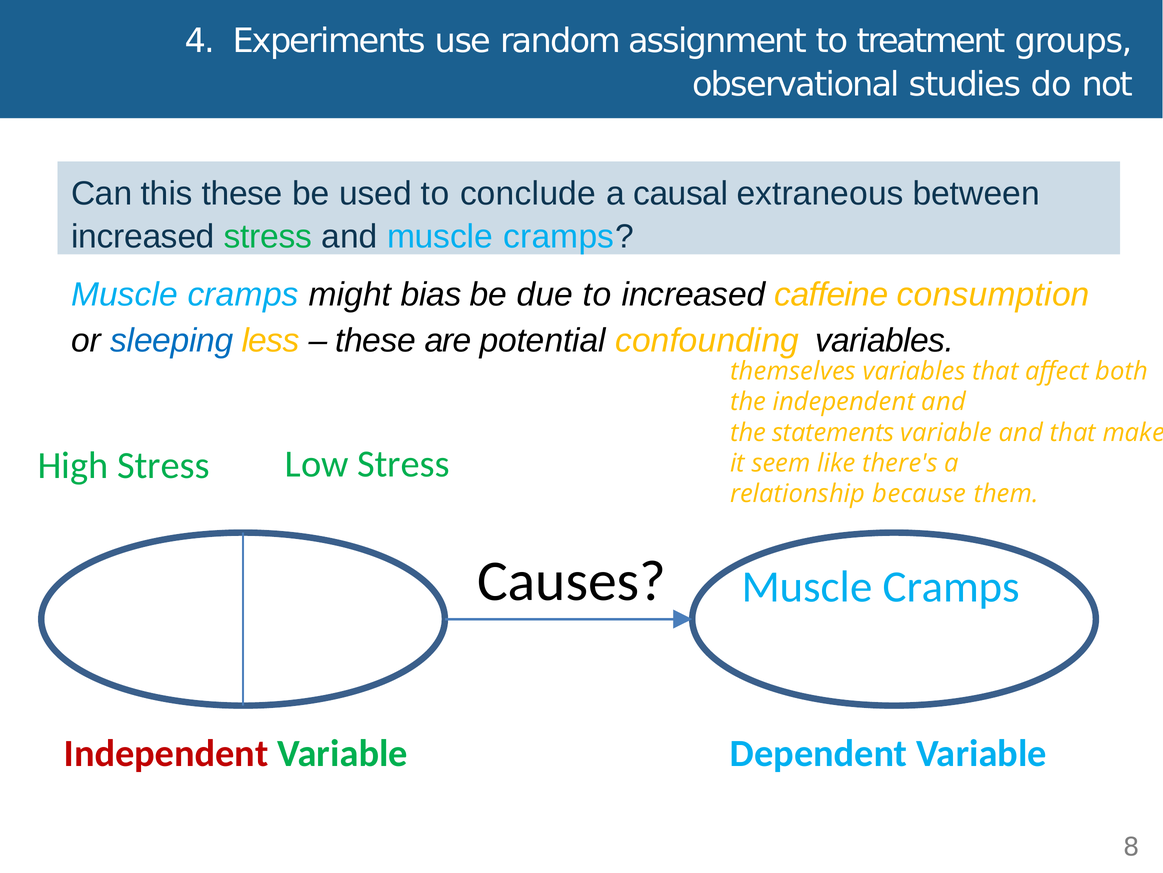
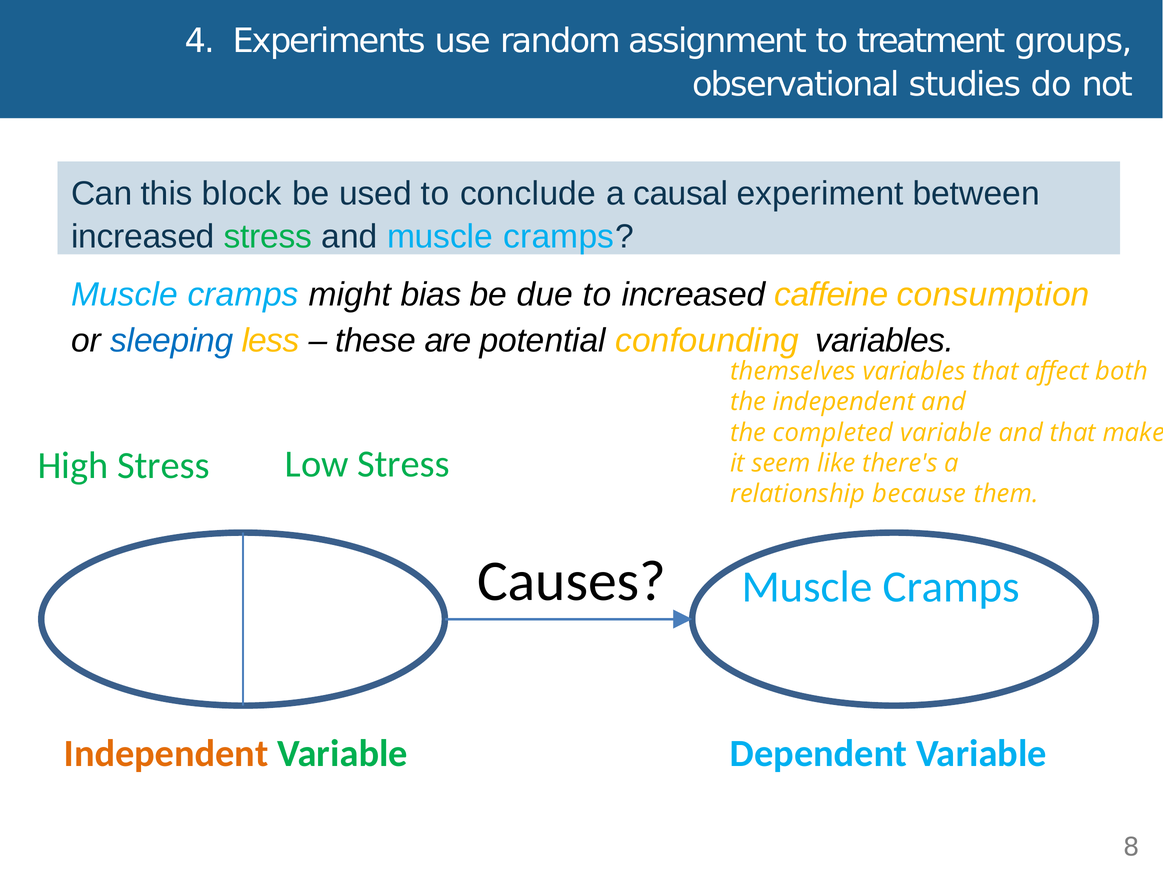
this these: these -> block (242, 194)
extraneous: extraneous -> experiment (820, 194)
statements: statements -> completed (833, 433)
Independent colour: red -> orange (166, 754)
